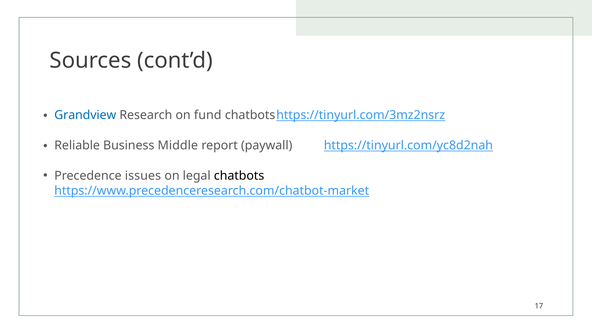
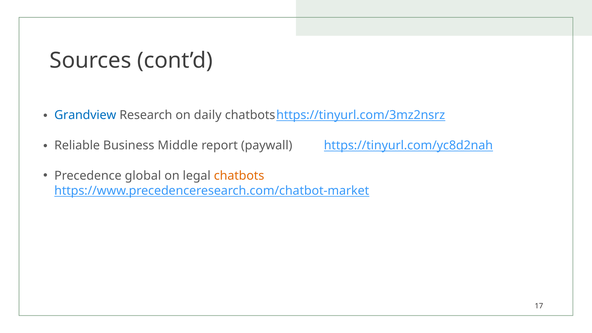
fund: fund -> daily (208, 115)
issues: issues -> global (143, 176)
chatbots colour: black -> orange (239, 176)
